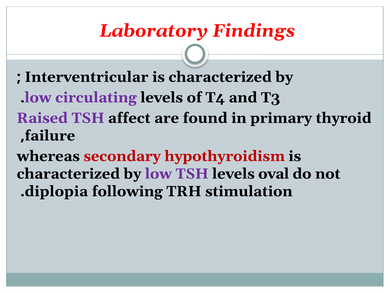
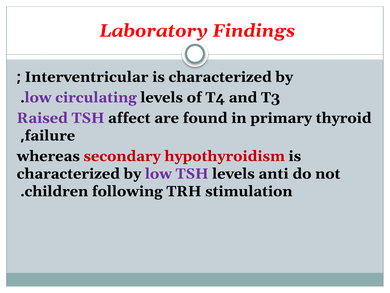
oval: oval -> anti (274, 173)
diplopia: diplopia -> children (56, 191)
